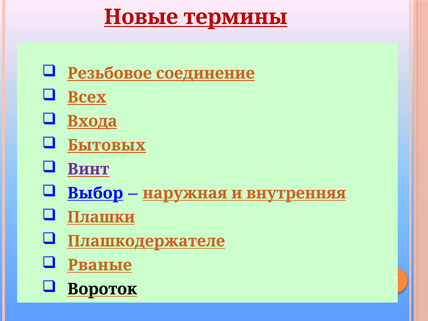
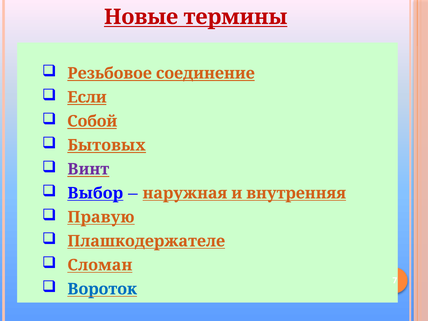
Всех: Всех -> Если (87, 97)
Входа: Входа -> Собой (92, 121)
Плашки: Плашки -> Правую (101, 217)
Рваные: Рваные -> Сломан (100, 265)
Вороток colour: black -> blue (102, 289)
